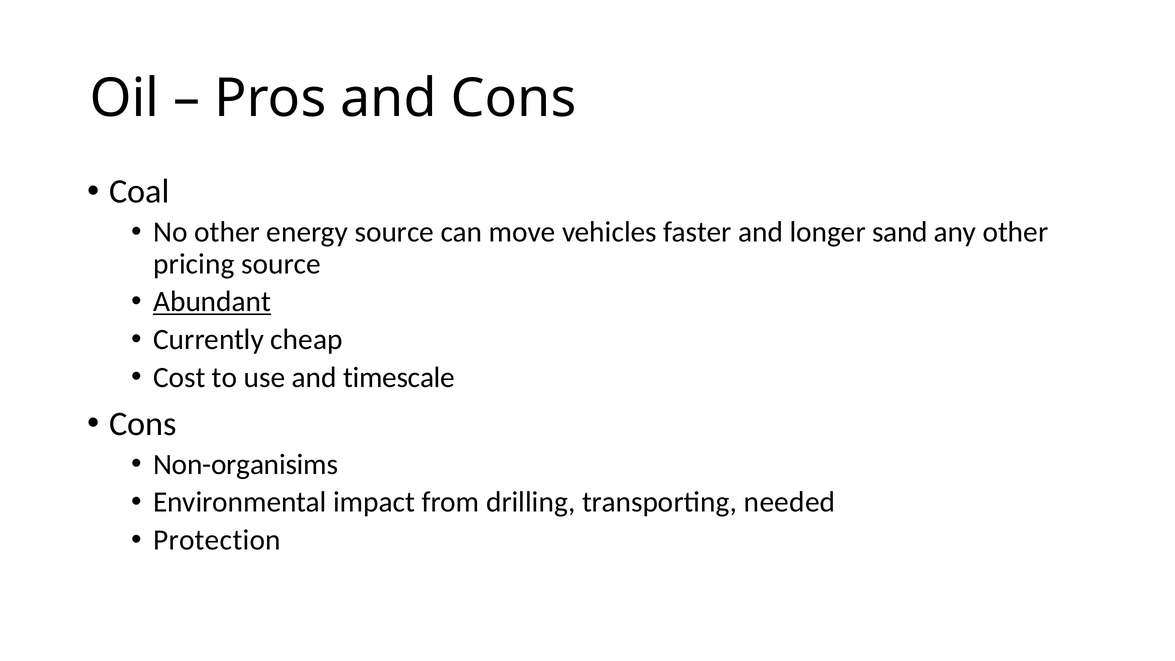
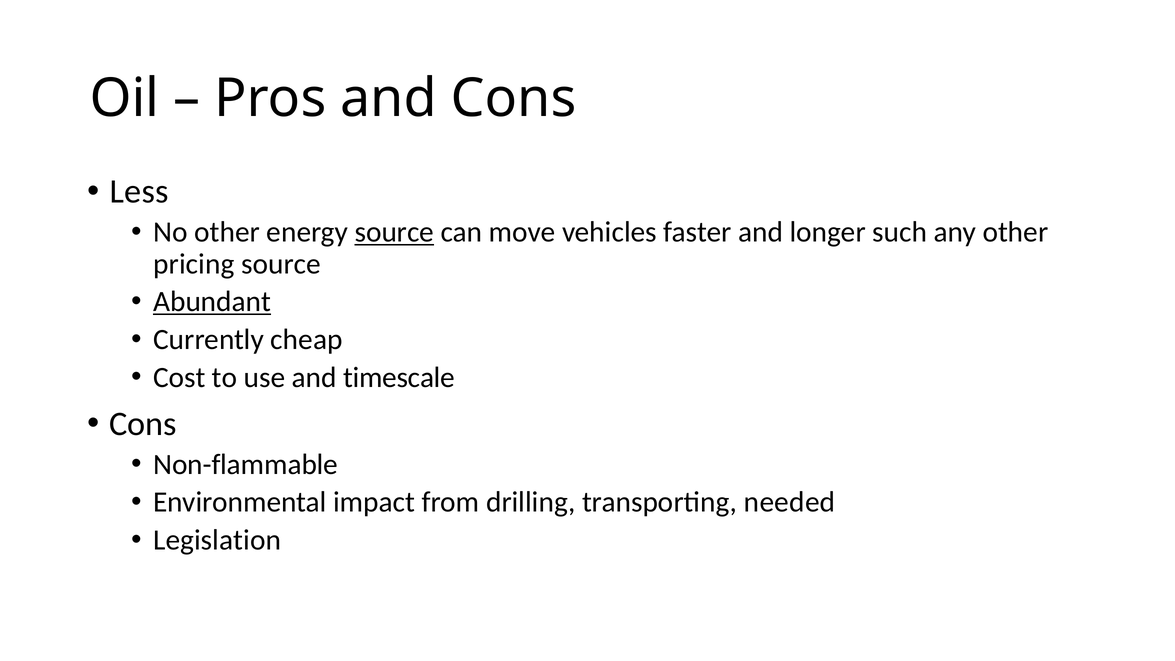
Coal: Coal -> Less (139, 192)
source underline: none -> present (394, 232)
sand: sand -> such (900, 232)
Non-organisims: Non-organisims -> Non-flammable (246, 464)
Protection: Protection -> Legislation (217, 540)
